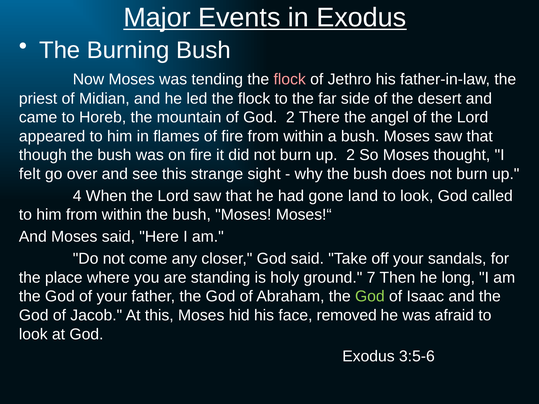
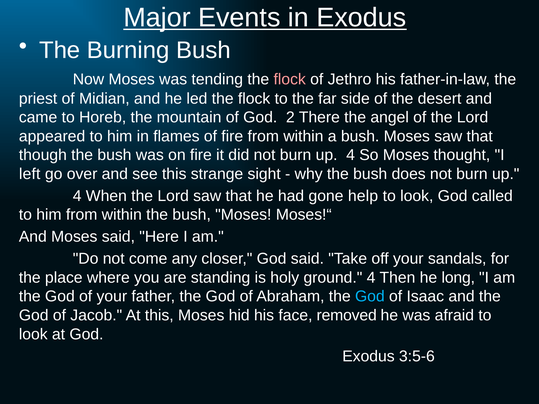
2: 2 -> 4 (351, 155)
felt: felt -> left (30, 174)
land: land -> help (363, 196)
ground 7: 7 -> 4 (371, 278)
God colour: light green -> light blue (370, 297)
